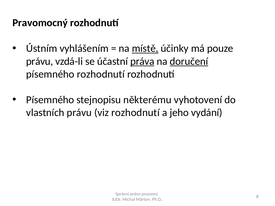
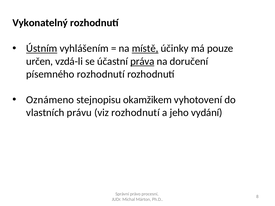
Pravomocný: Pravomocný -> Vykonatelný (40, 23)
Ústním underline: none -> present (42, 49)
právu: právu -> určen (40, 61)
doručení underline: present -> none (189, 61)
Písemného: Písemného -> Oznámeno (50, 100)
některému: některému -> okamžikem (148, 100)
